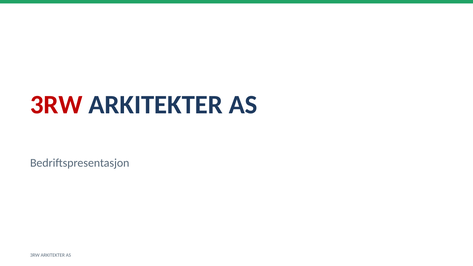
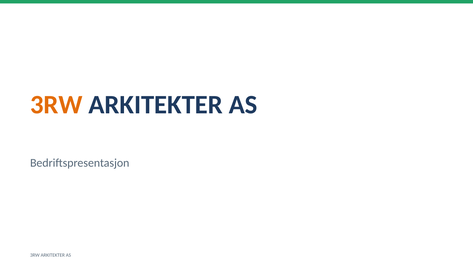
3RW colour: red -> orange (56, 105)
